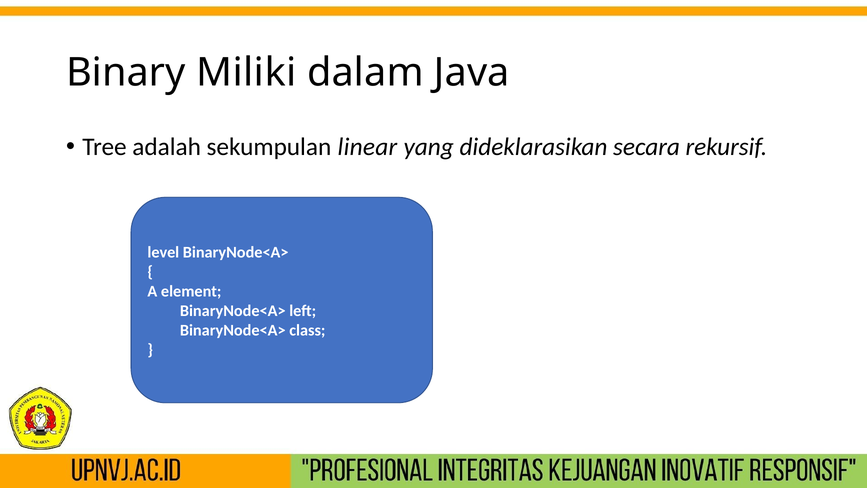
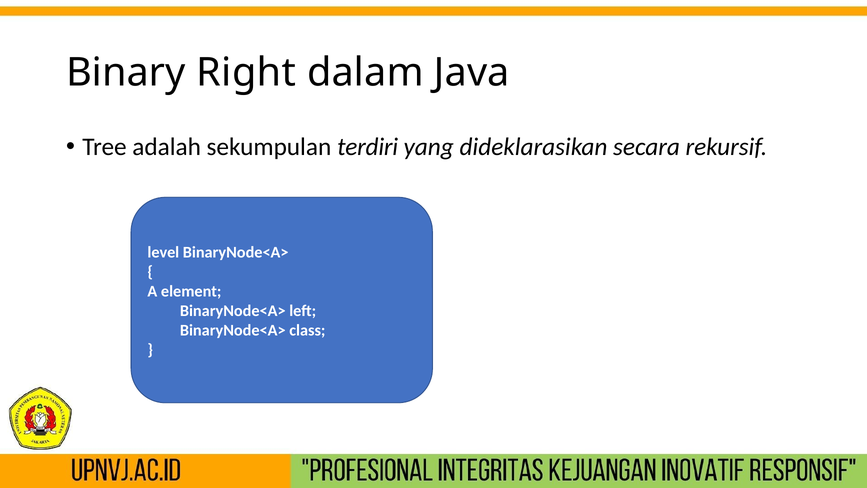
Miliki: Miliki -> Right (246, 73)
linear: linear -> terdiri (368, 147)
